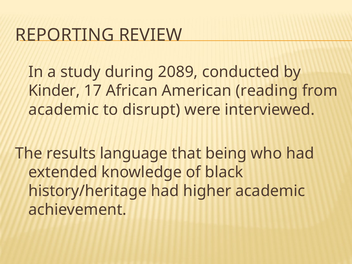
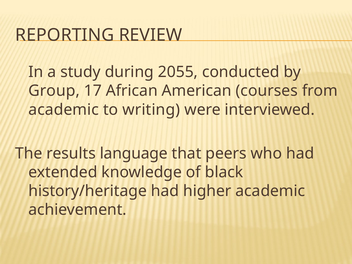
2089: 2089 -> 2055 (178, 72)
Kinder: Kinder -> Group (54, 91)
reading: reading -> courses (267, 91)
disrupt: disrupt -> writing (151, 110)
being: being -> peers (226, 153)
